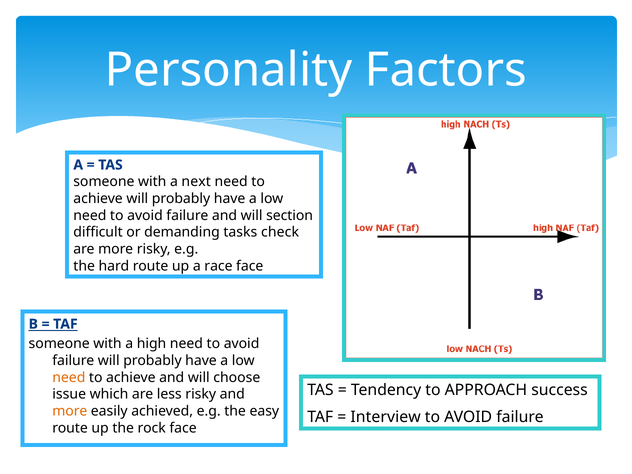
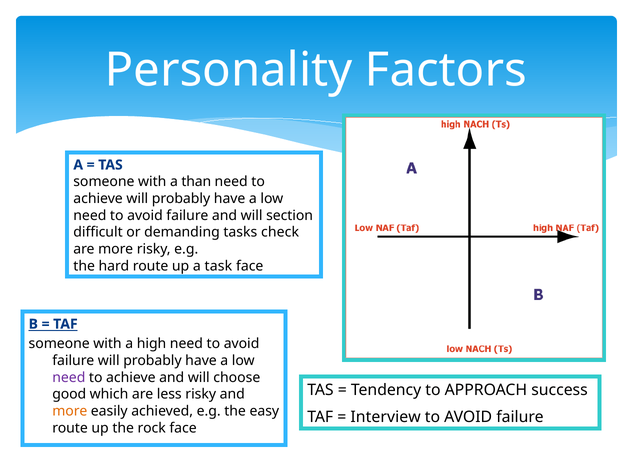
next: next -> than (196, 182)
race: race -> task (218, 266)
need colour: orange -> purple (69, 377)
issue: issue -> good (69, 394)
